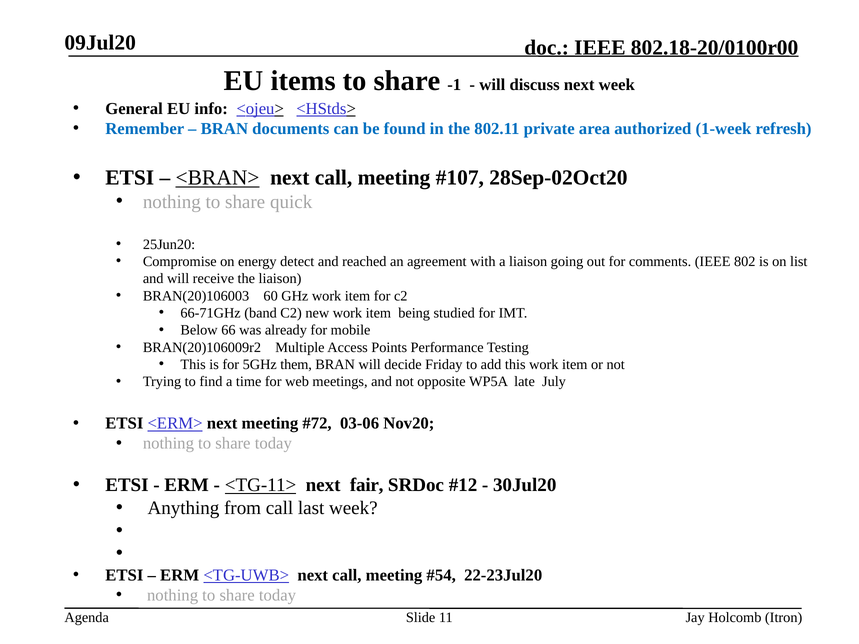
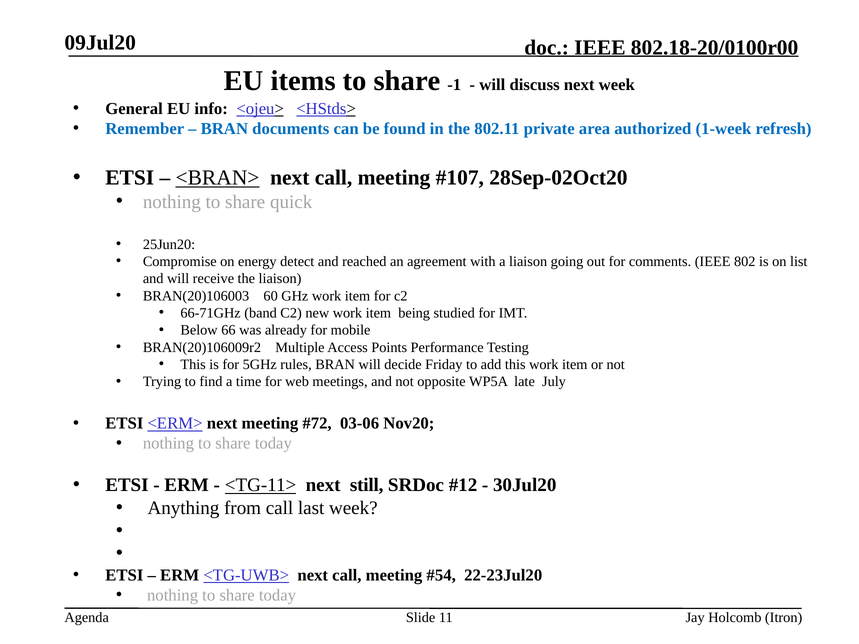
them: them -> rules (296, 365)
fair: fair -> still (367, 485)
